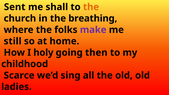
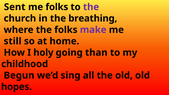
me shall: shall -> folks (57, 7)
the colour: orange -> purple (91, 7)
then: then -> than (96, 53)
Scarce: Scarce -> Begun (19, 75)
ladies: ladies -> hopes (16, 87)
